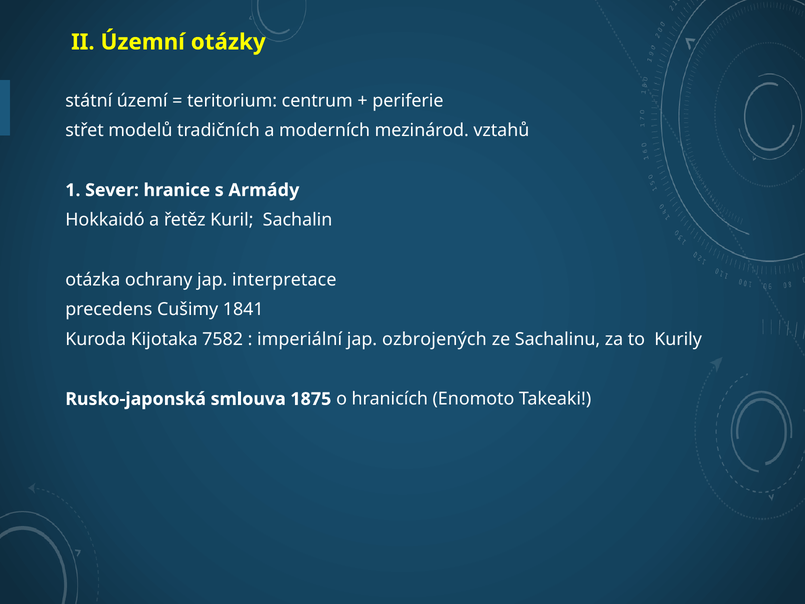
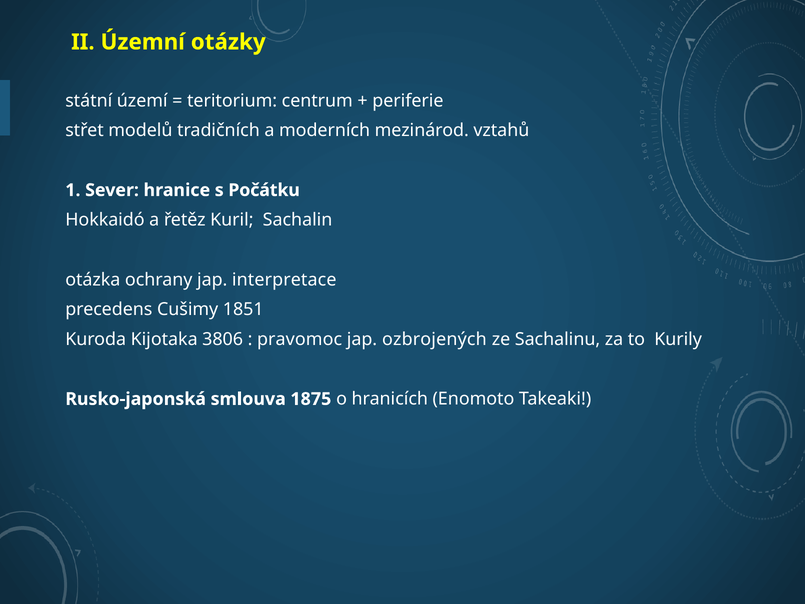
Armády: Armády -> Počátku (264, 190)
1841: 1841 -> 1851 (243, 309)
7582: 7582 -> 3806 (223, 339)
imperiální: imperiální -> pravomoc (300, 339)
